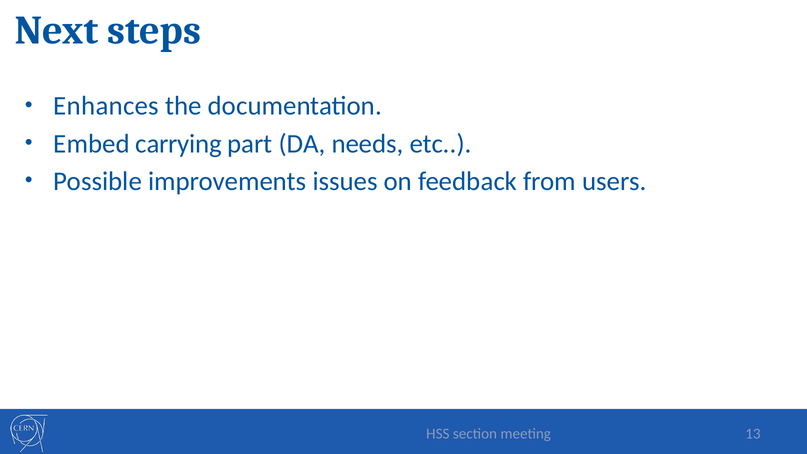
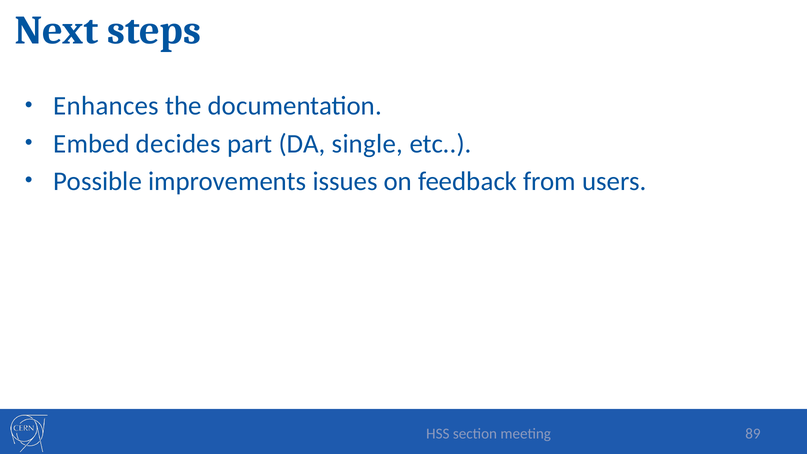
carrying: carrying -> decides (178, 144)
needs: needs -> single (367, 144)
13: 13 -> 89 (753, 434)
